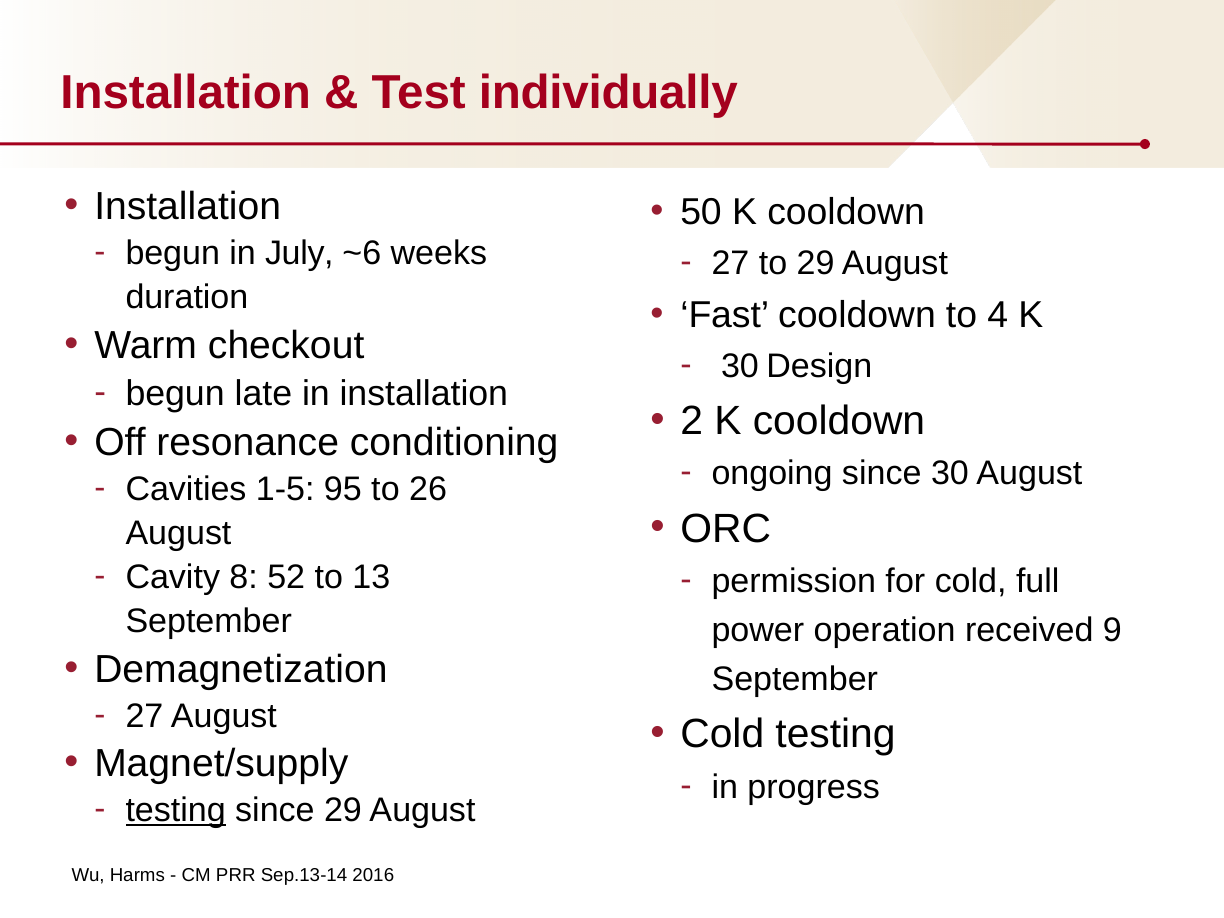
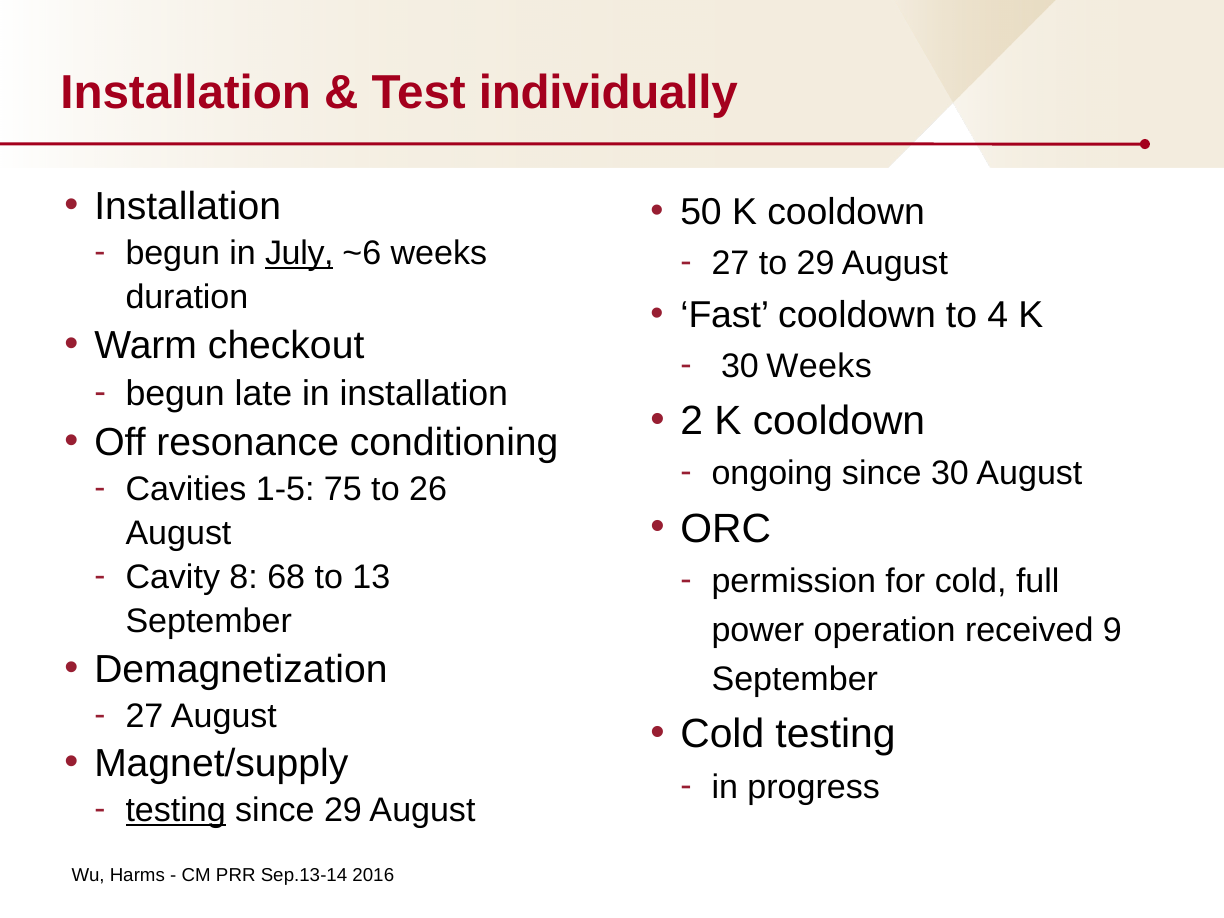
July underline: none -> present (299, 254)
30 Design: Design -> Weeks (819, 366)
95: 95 -> 75 (343, 489)
52: 52 -> 68 (286, 577)
